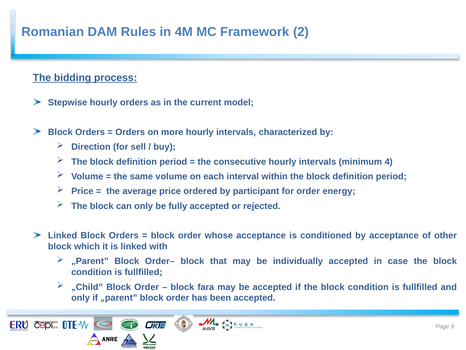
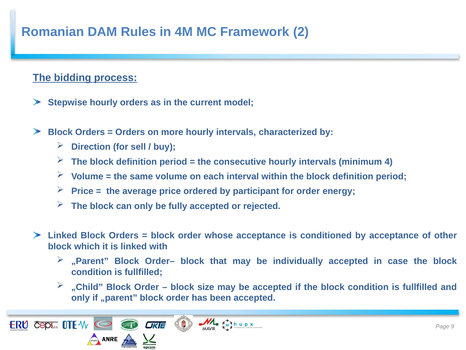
fara: fara -> size (206, 287)
